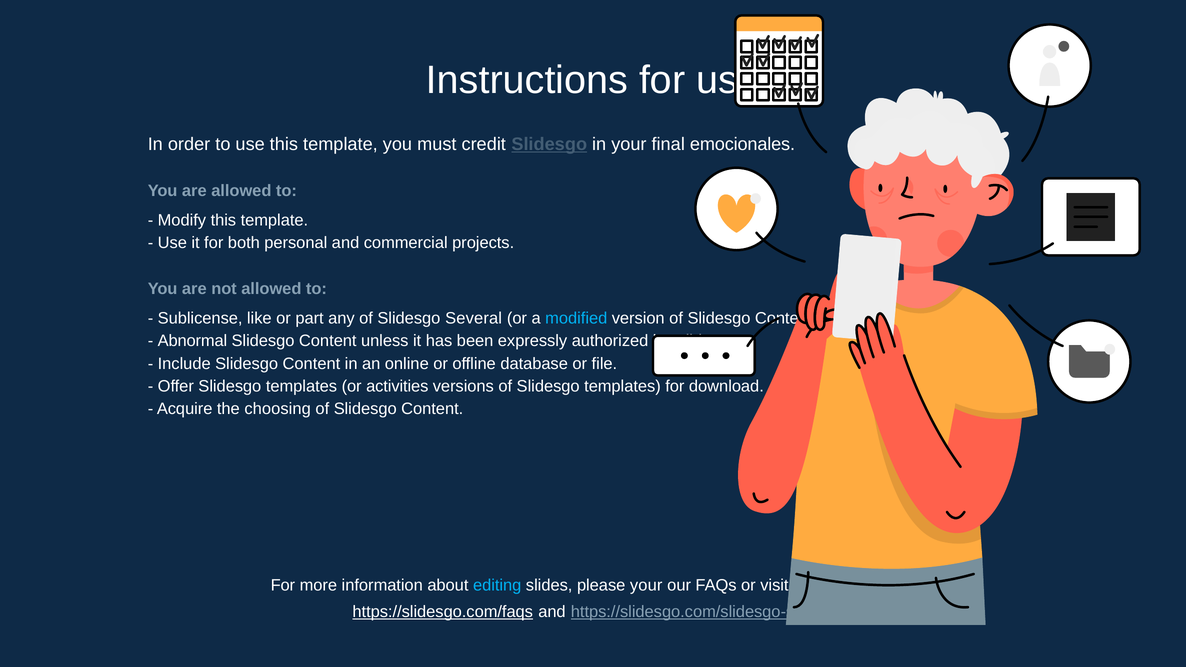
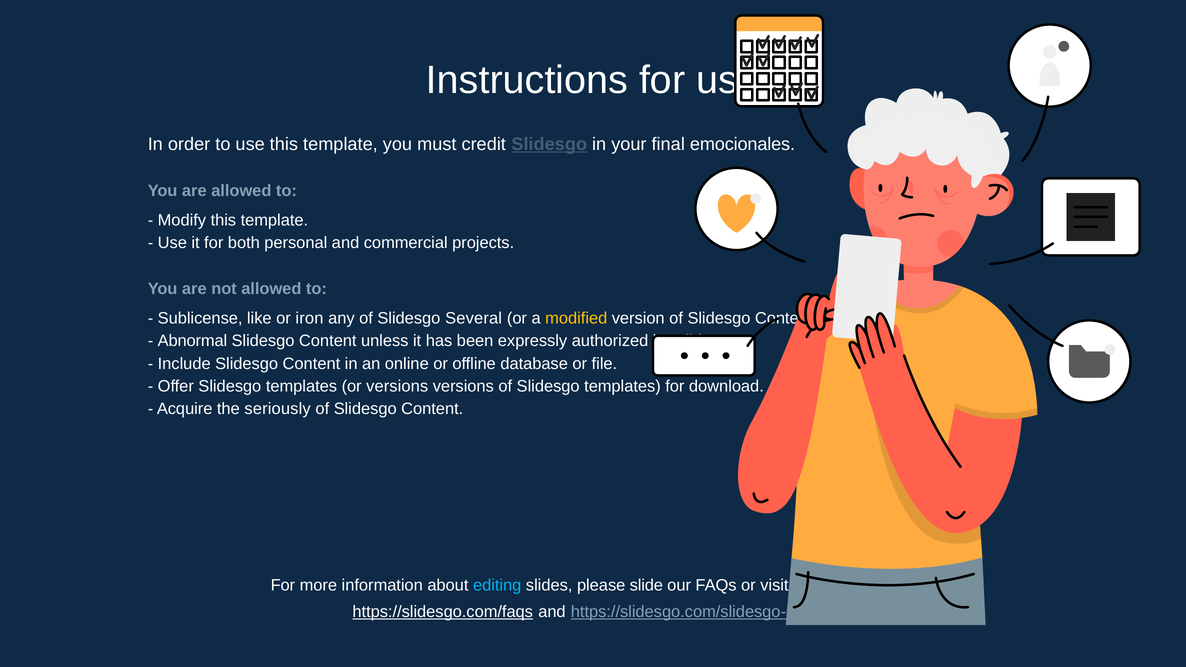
part: part -> iron (309, 318)
modified colour: light blue -> yellow (576, 318)
or activities: activities -> versions (397, 386)
choosing: choosing -> seriously (278, 409)
please your: your -> slide (646, 585)
